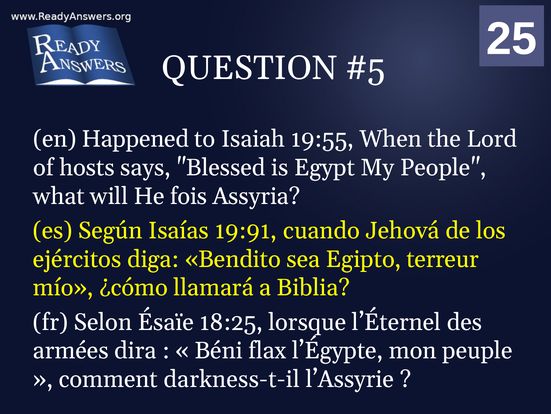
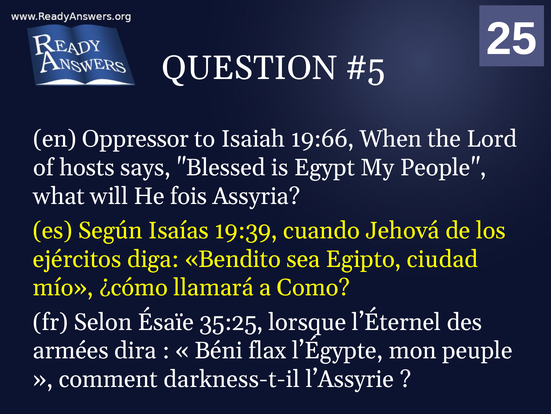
Happened: Happened -> Oppressor (135, 139)
19:55: 19:55 -> 19:66 (322, 139)
19:91: 19:91 -> 19:39 (246, 230)
terreur: terreur -> ciudad (443, 259)
Biblia: Biblia -> Como (313, 287)
18:25: 18:25 -> 35:25 (231, 322)
